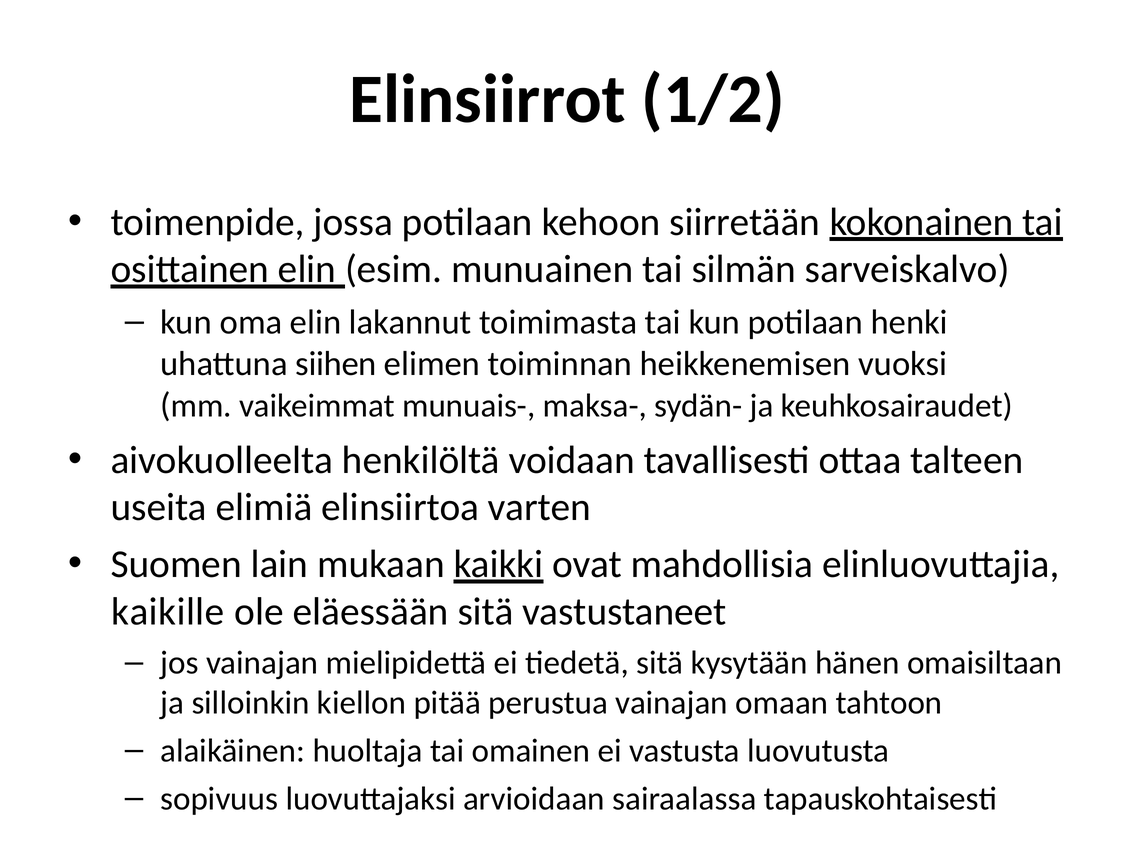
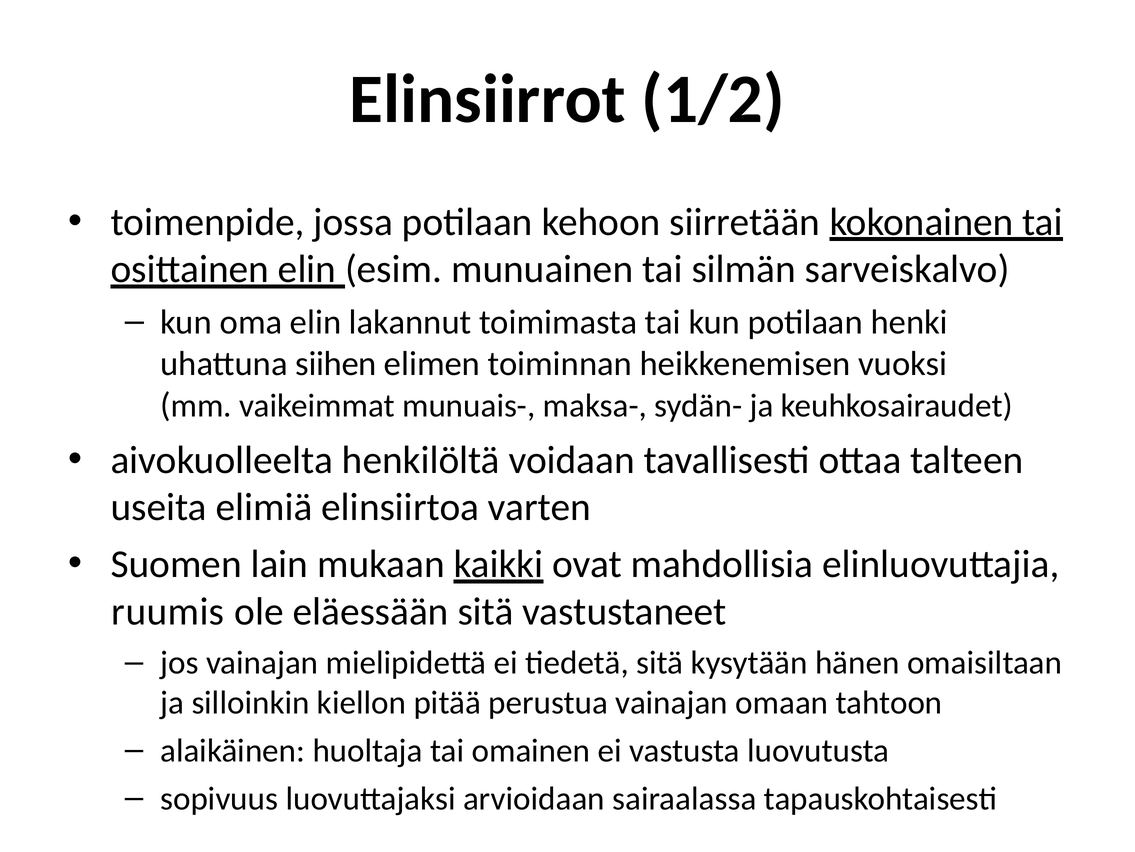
kaikille: kaikille -> ruumis (168, 611)
